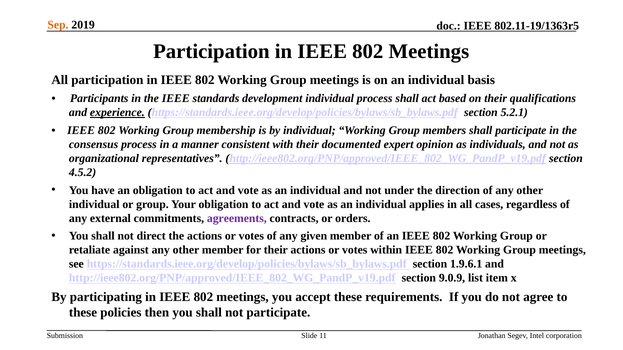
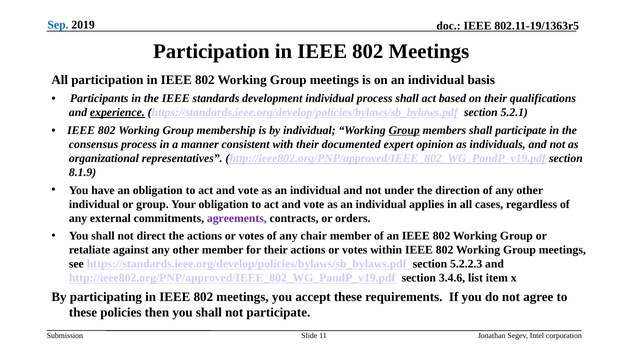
Sep colour: orange -> blue (58, 25)
Group underline: none -> present (404, 130)
4.5.2: 4.5.2 -> 8.1.9 (83, 173)
given: given -> chair (314, 236)
1.9.6.1: 1.9.6.1 -> 5.2.2.3 (466, 264)
9.0.9: 9.0.9 -> 3.4.6 (452, 278)
